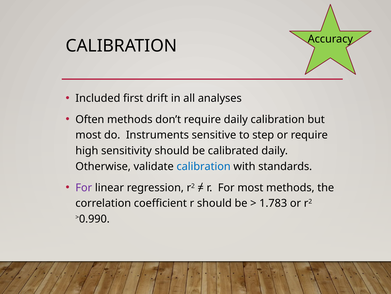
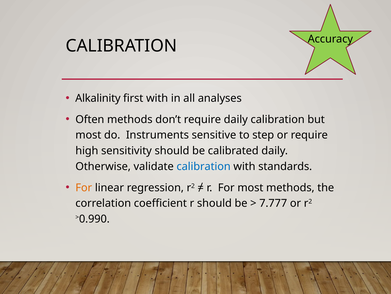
Included: Included -> Alkalinity (98, 98)
first drift: drift -> with (157, 98)
For colour: purple -> orange (84, 187)
1.783: 1.783 -> 7.777 (273, 203)
